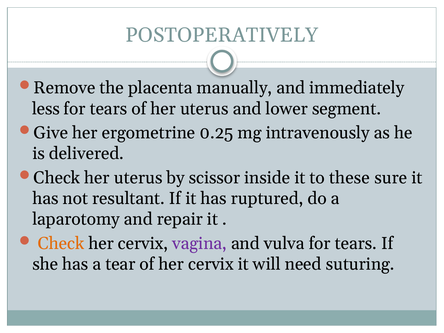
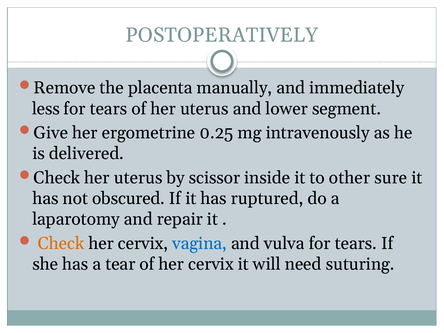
these: these -> other (350, 178)
resultant: resultant -> obscured (129, 198)
vagina colour: purple -> blue (200, 243)
